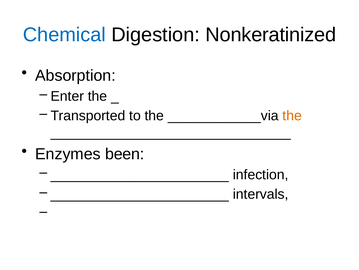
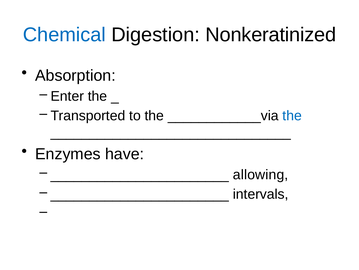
the colour: orange -> blue (292, 115)
been: been -> have (125, 154)
infection: infection -> allowing (261, 174)
